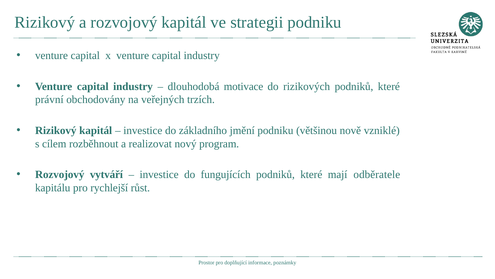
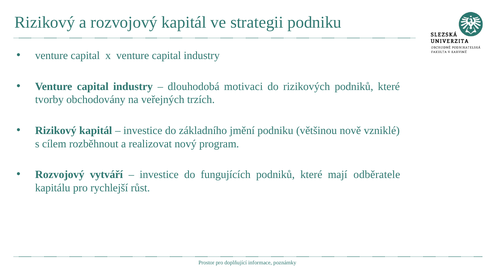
motivace: motivace -> motivaci (243, 86)
právní: právní -> tvorby (49, 99)
